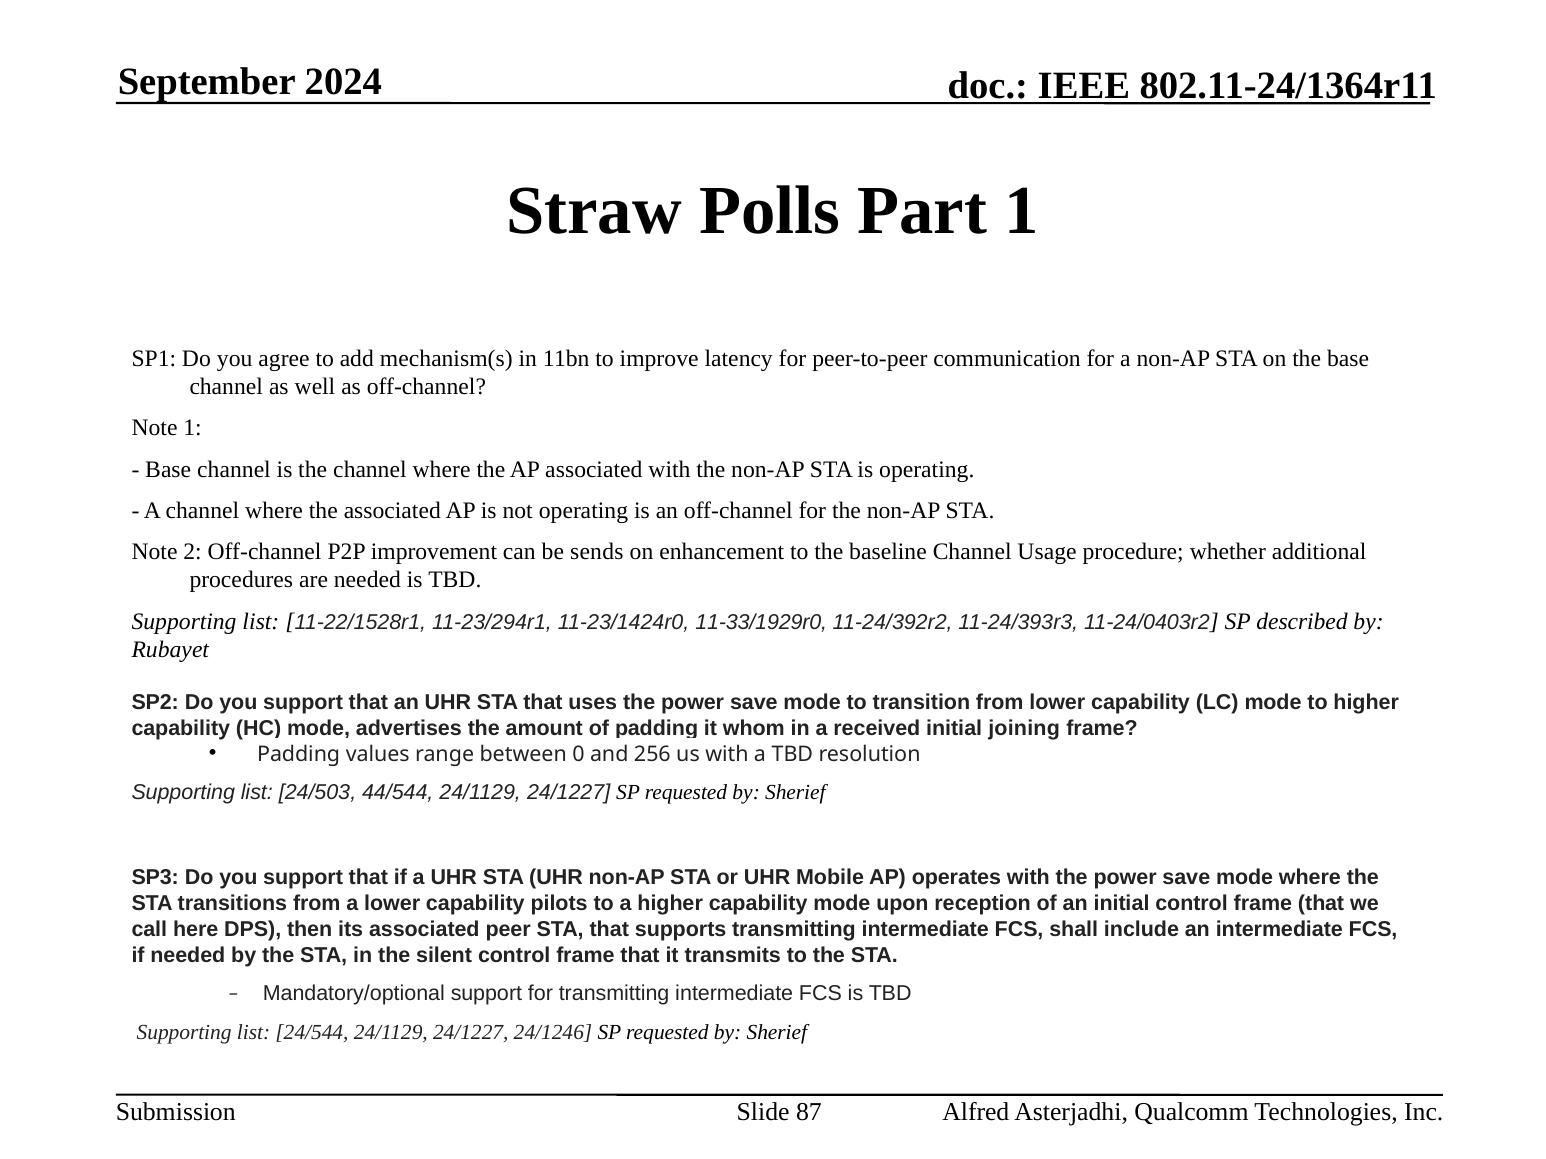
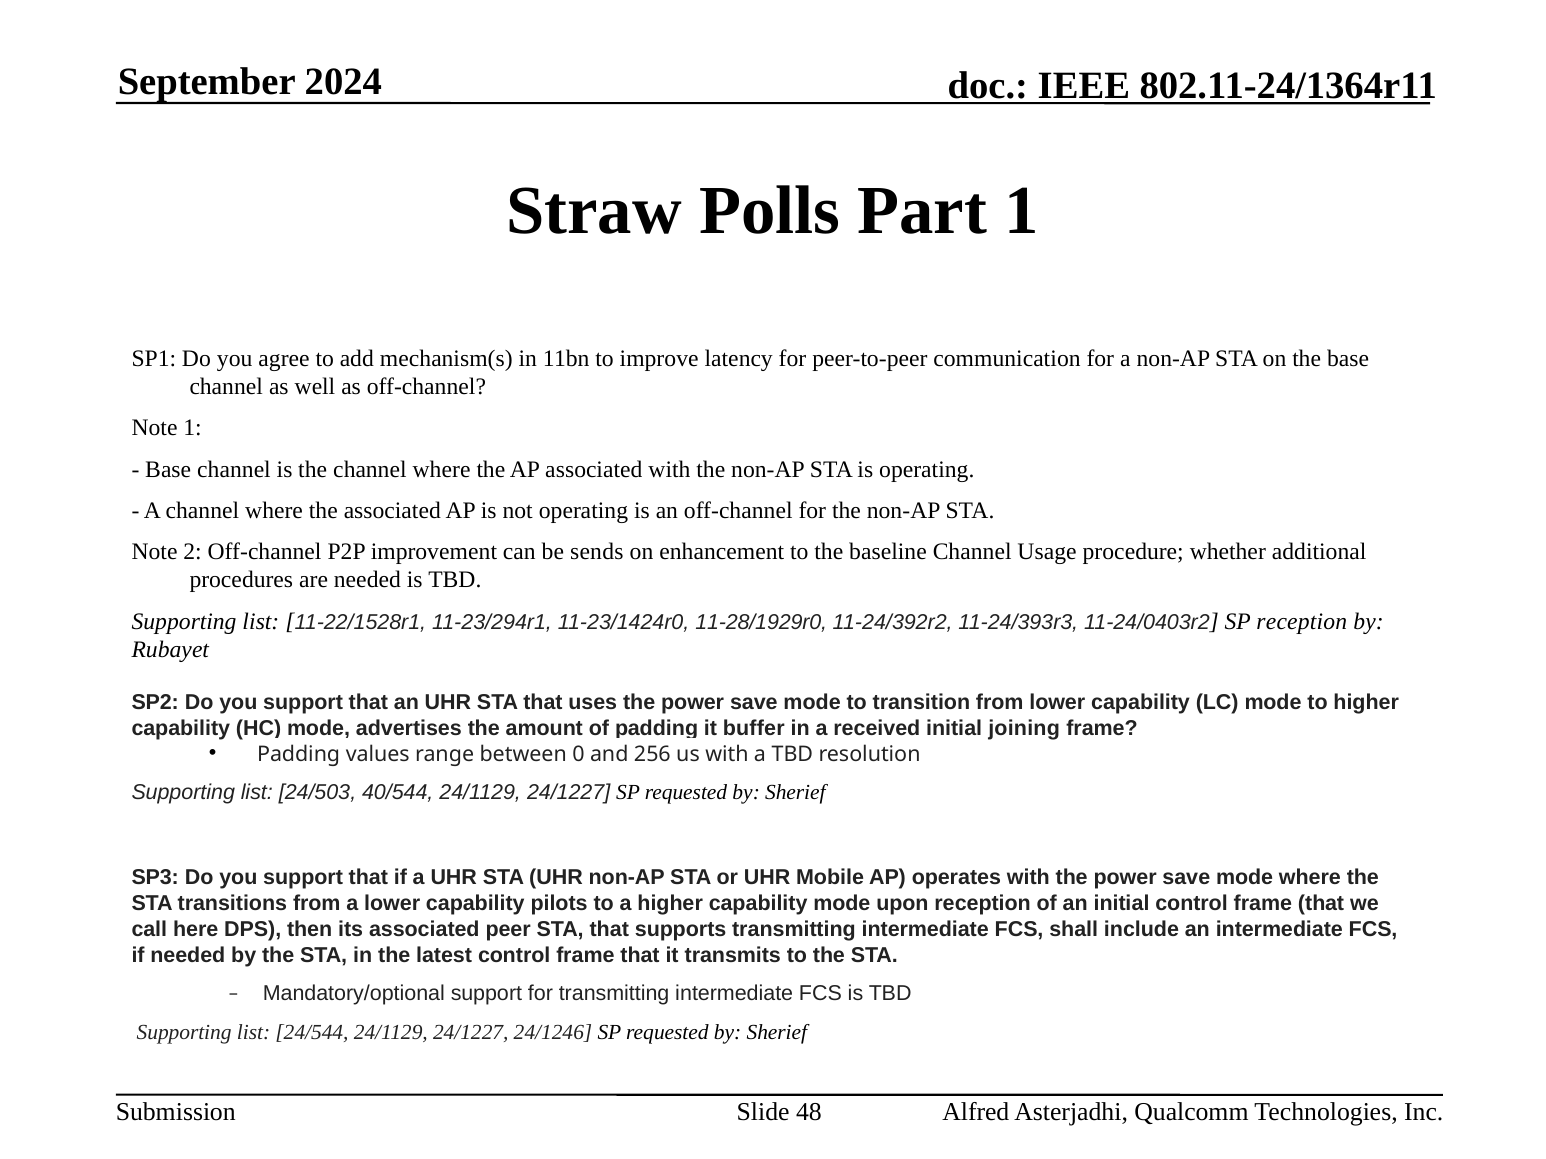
11-33/1929r0: 11-33/1929r0 -> 11-28/1929r0 (761, 622)
SP described: described -> reception (1302, 622)
whom: whom -> buffer (754, 729)
44/544: 44/544 -> 40/544 (398, 793)
silent: silent -> latest (444, 956)
87: 87 -> 48 (809, 1112)
